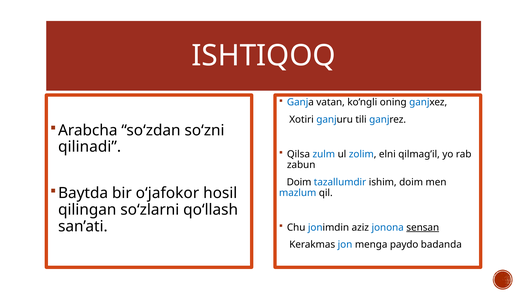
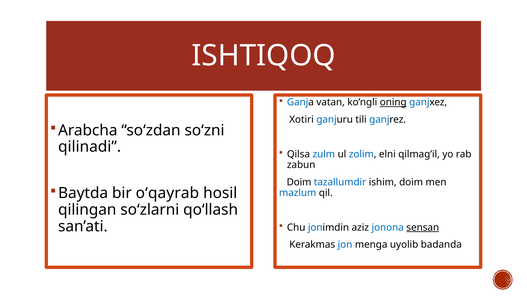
oning underline: none -> present (393, 102)
o‘jafokor: o‘jafokor -> o‘qayrab (167, 193)
paydo: paydo -> uyolib (404, 244)
